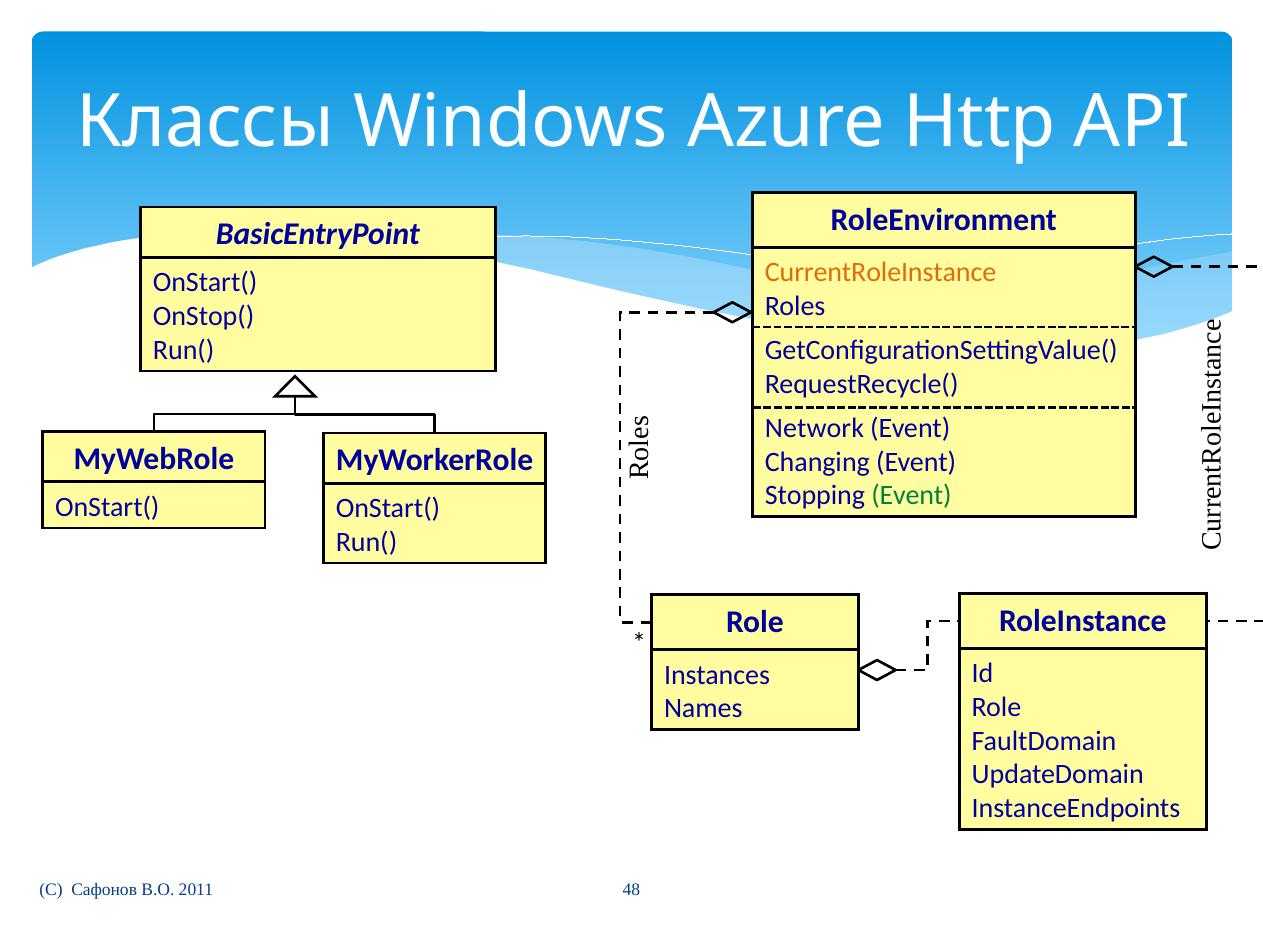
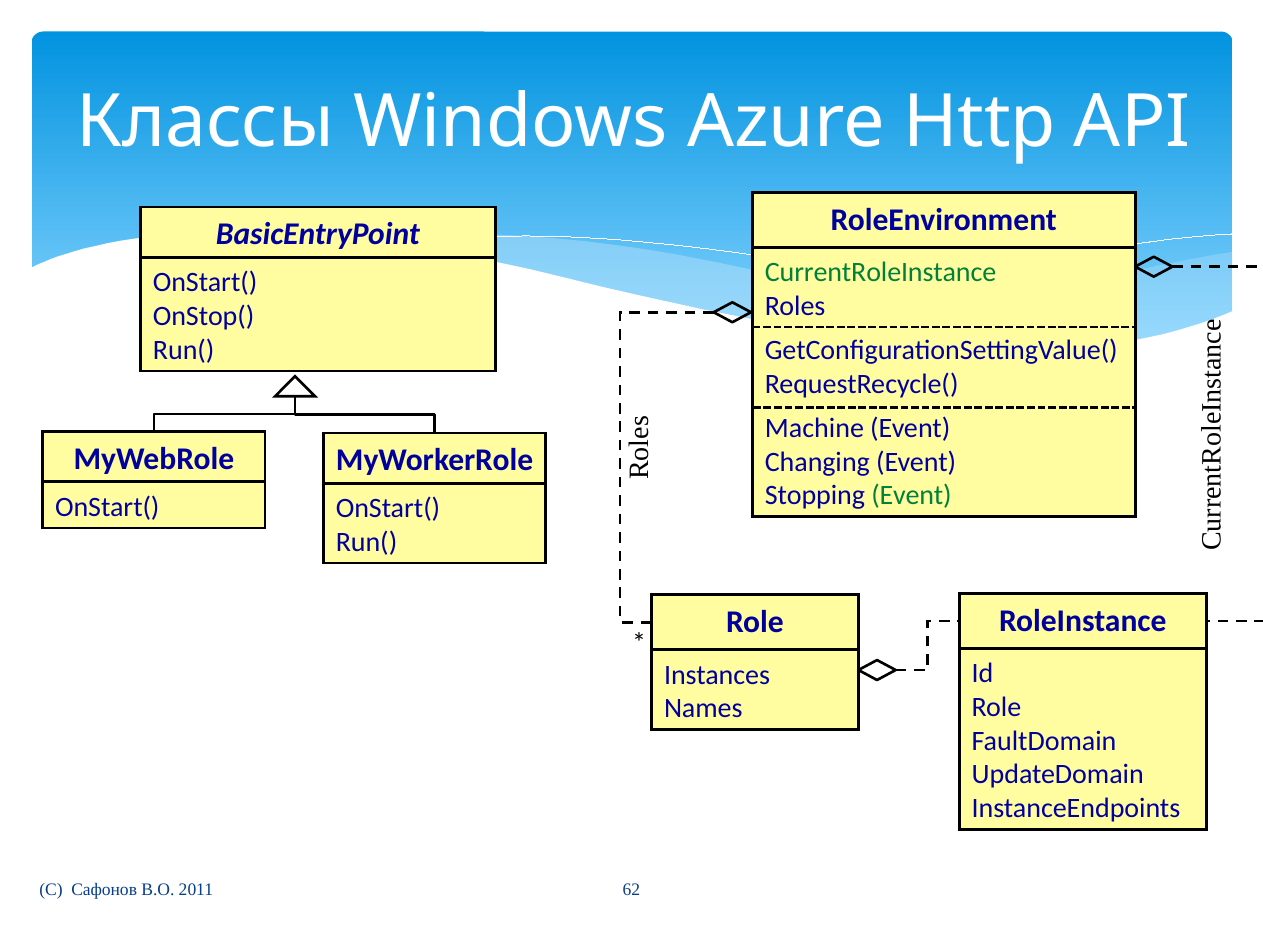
CurrentRoleInstance colour: orange -> green (881, 273)
Network: Network -> Machine (814, 428)
48: 48 -> 62 (631, 890)
